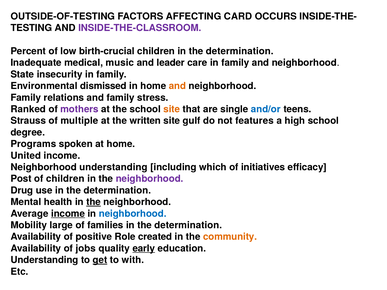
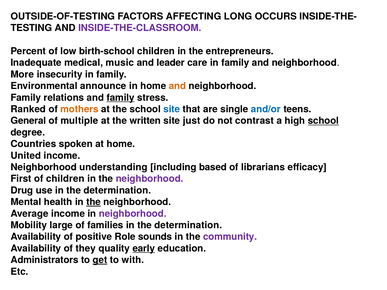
CARD: CARD -> LONG (238, 16)
birth-crucial: birth-crucial -> birth-school (107, 51)
children in the determination: determination -> entrepreneurs (240, 51)
State: State -> More (22, 74)
dismissed: dismissed -> announce (103, 86)
family underline: none -> present (121, 98)
mothers colour: purple -> orange (79, 109)
site colour: orange -> blue (172, 109)
Strauss: Strauss -> General (28, 121)
gulf: gulf -> just (192, 121)
features: features -> contrast (255, 121)
school underline: none -> present (323, 121)
Programs: Programs -> Countries (33, 144)
which: which -> based (213, 167)
initiatives: initiatives -> librarians (263, 167)
Post: Post -> First (21, 179)
income underline: present -> none (68, 214)
neighborhood colour: blue -> purple (133, 214)
created: created -> sounds (155, 237)
community colour: orange -> purple (230, 237)
jobs: jobs -> they (86, 249)
Understanding: Understanding -> Administrators (45, 260)
